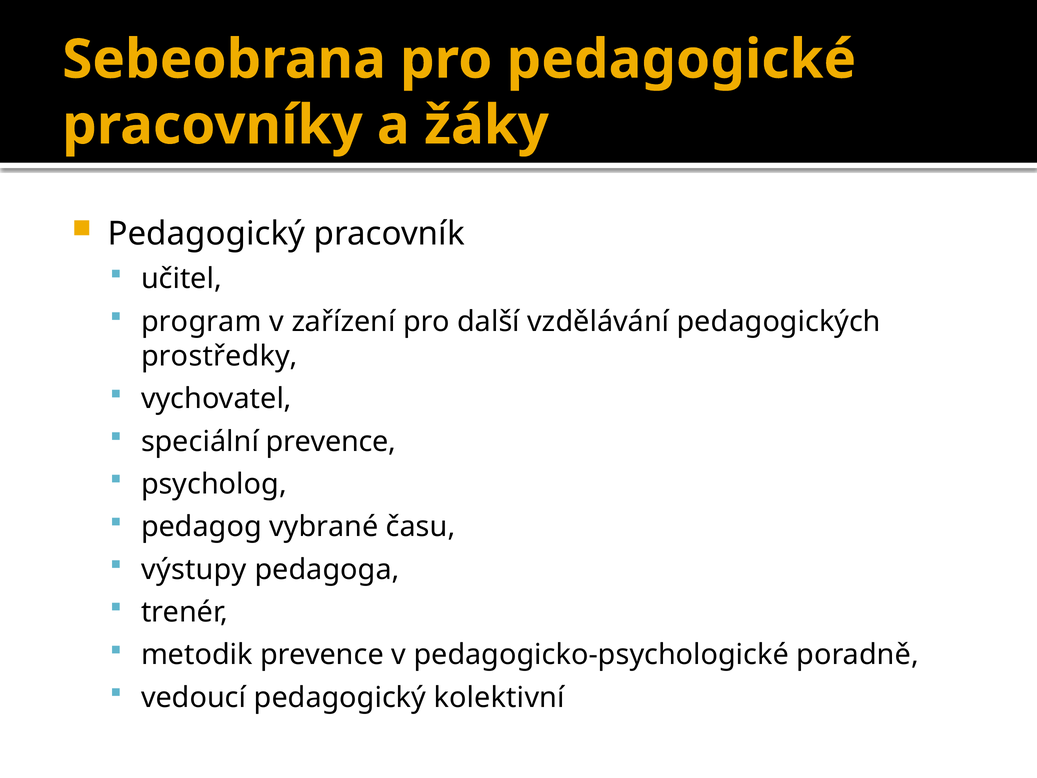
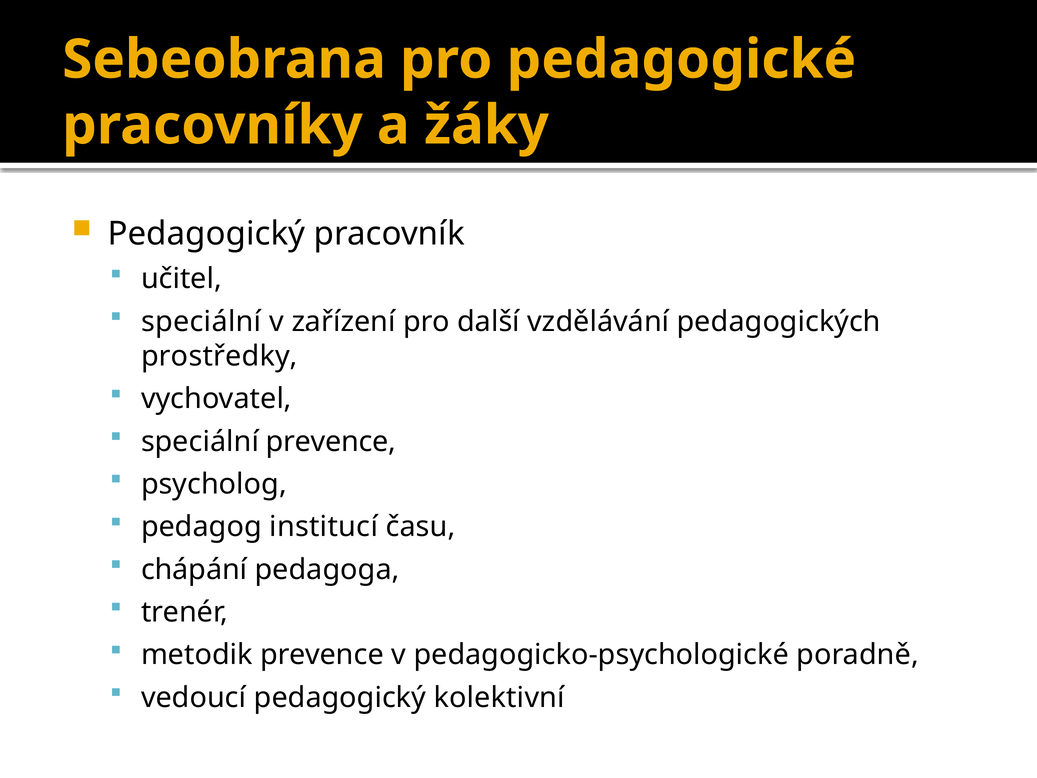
program: program -> speciální (201, 321)
vybrané: vybrané -> institucí (324, 527)
výstupy: výstupy -> chápání (194, 569)
